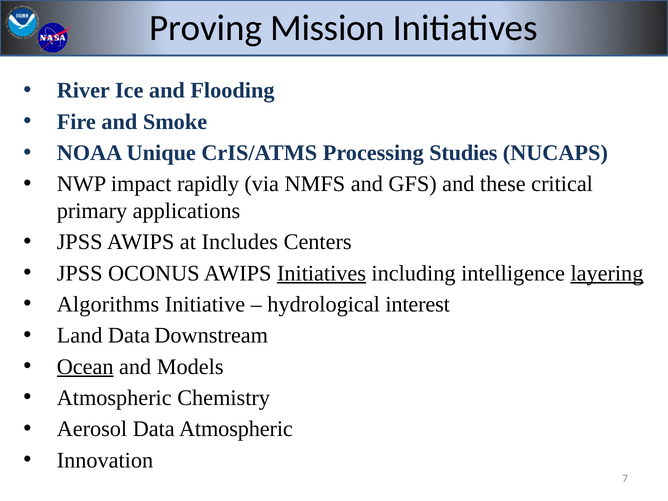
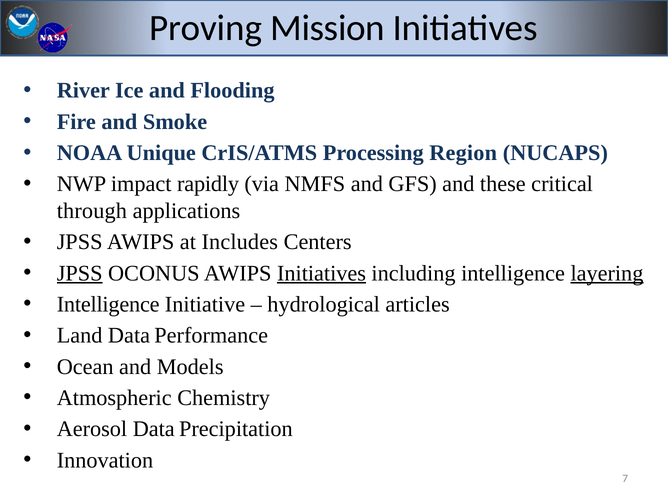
Studies: Studies -> Region (463, 153)
primary: primary -> through (92, 211)
JPSS underline: none -> present (80, 273)
Algorithms: Algorithms -> Intelligence (108, 304)
interest: interest -> articles (418, 304)
Downstream: Downstream -> Performance (211, 336)
Ocean underline: present -> none (85, 367)
Data Atmospheric: Atmospheric -> Precipitation (236, 429)
